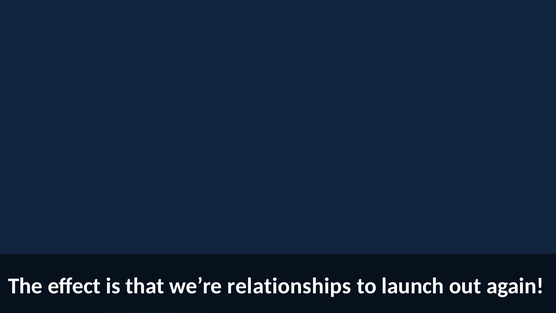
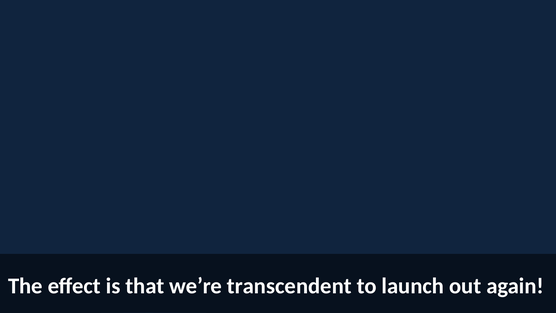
relationships: relationships -> transcendent (289, 286)
